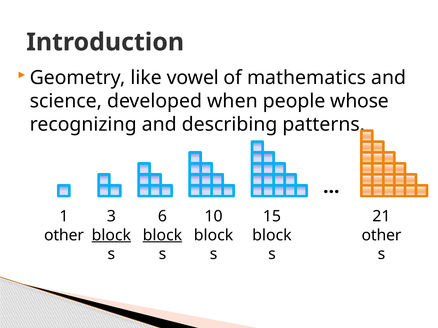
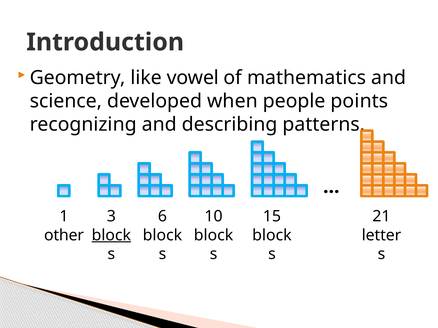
whose: whose -> points (359, 101)
block underline: present -> none (162, 235)
other: other -> letter (381, 235)
